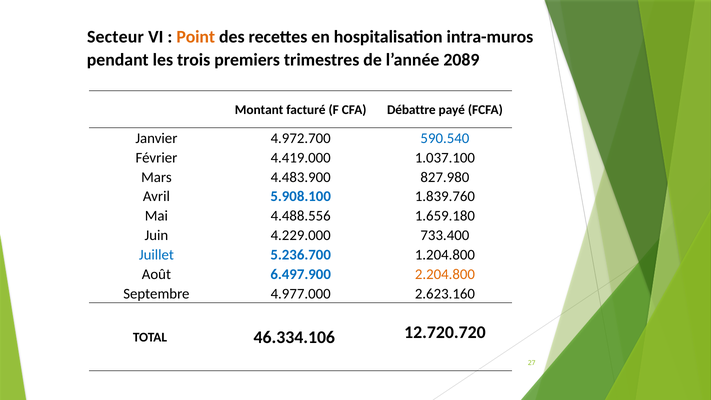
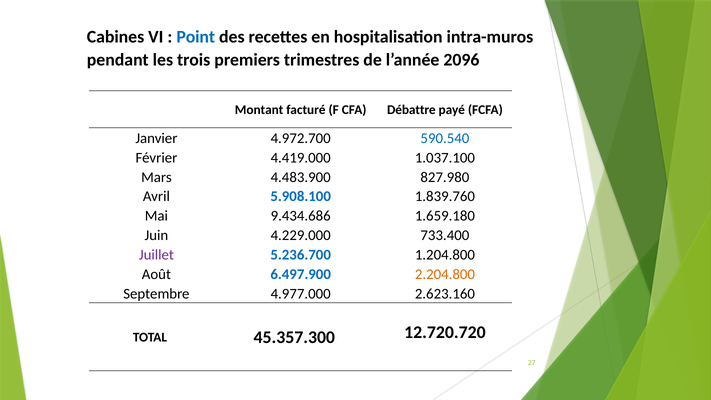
Secteur: Secteur -> Cabines (116, 37)
Point colour: orange -> blue (196, 37)
2089: 2089 -> 2096 (461, 60)
4.488.556: 4.488.556 -> 9.434.686 (301, 216)
Juillet colour: blue -> purple (156, 255)
46.334.106: 46.334.106 -> 45.357.300 (294, 337)
